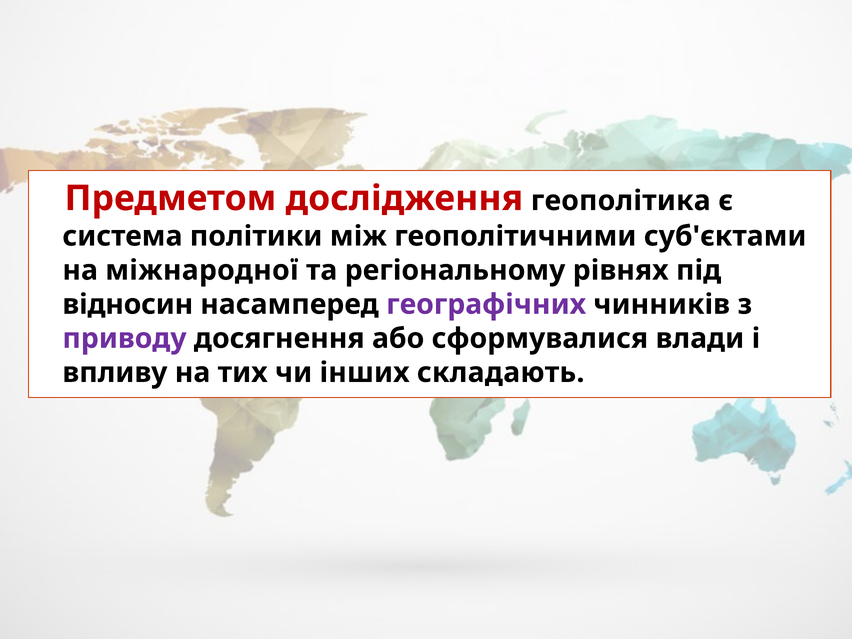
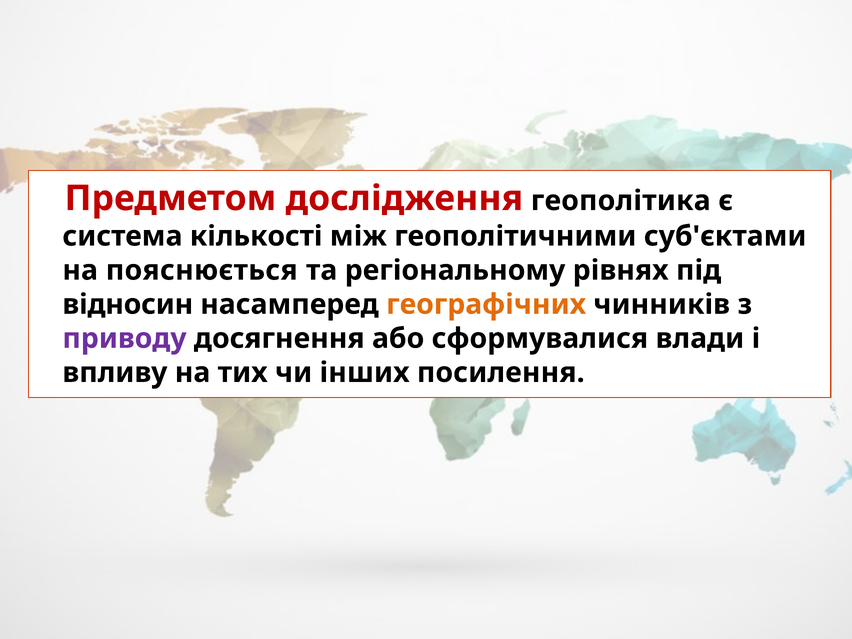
політики: політики -> кількості (256, 236)
міжнародної: міжнародної -> пояснюється (202, 270)
географічних colour: purple -> orange (486, 304)
складають: складають -> посилення (501, 373)
